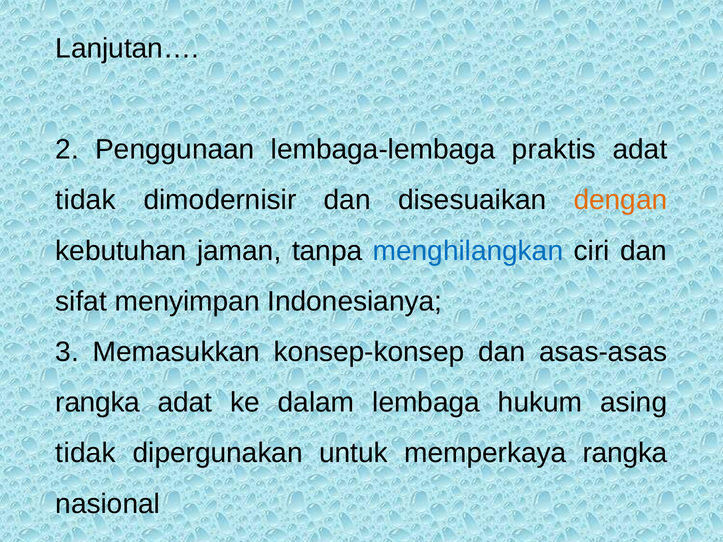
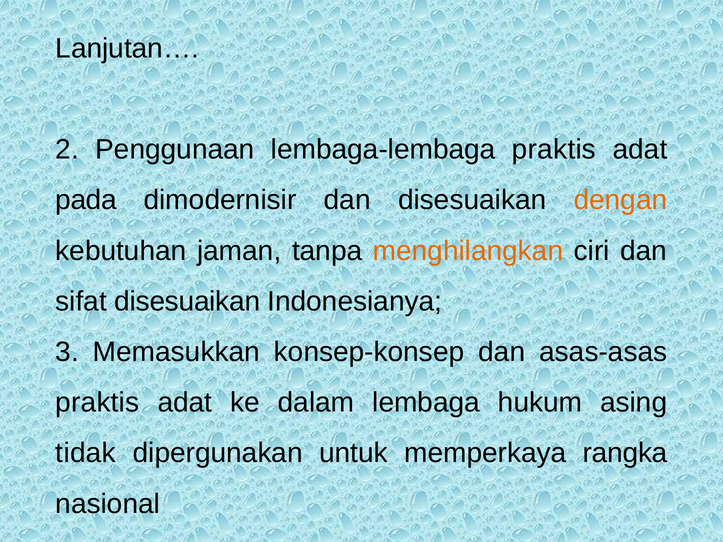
tidak: tidak -> pada (86, 200)
menghilangkan colour: blue -> orange (468, 251)
sifat menyimpan: menyimpan -> disesuaikan (187, 301)
rangka: rangka -> praktis (97, 403)
